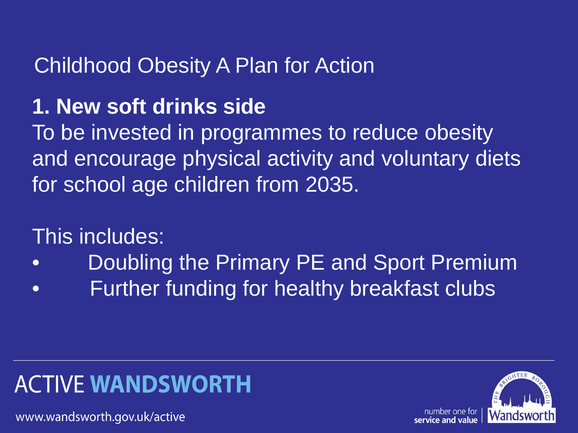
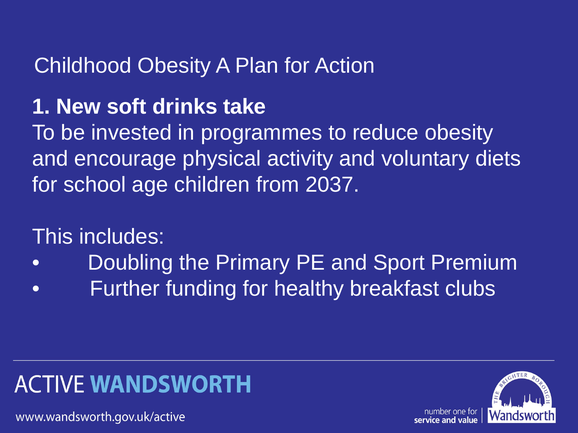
side: side -> take (245, 107)
2035: 2035 -> 2037 (333, 185)
